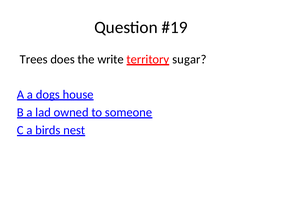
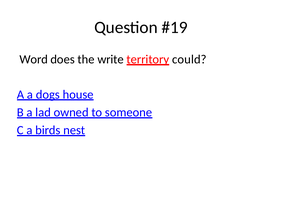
Trees: Trees -> Word (34, 59)
sugar: sugar -> could (189, 59)
